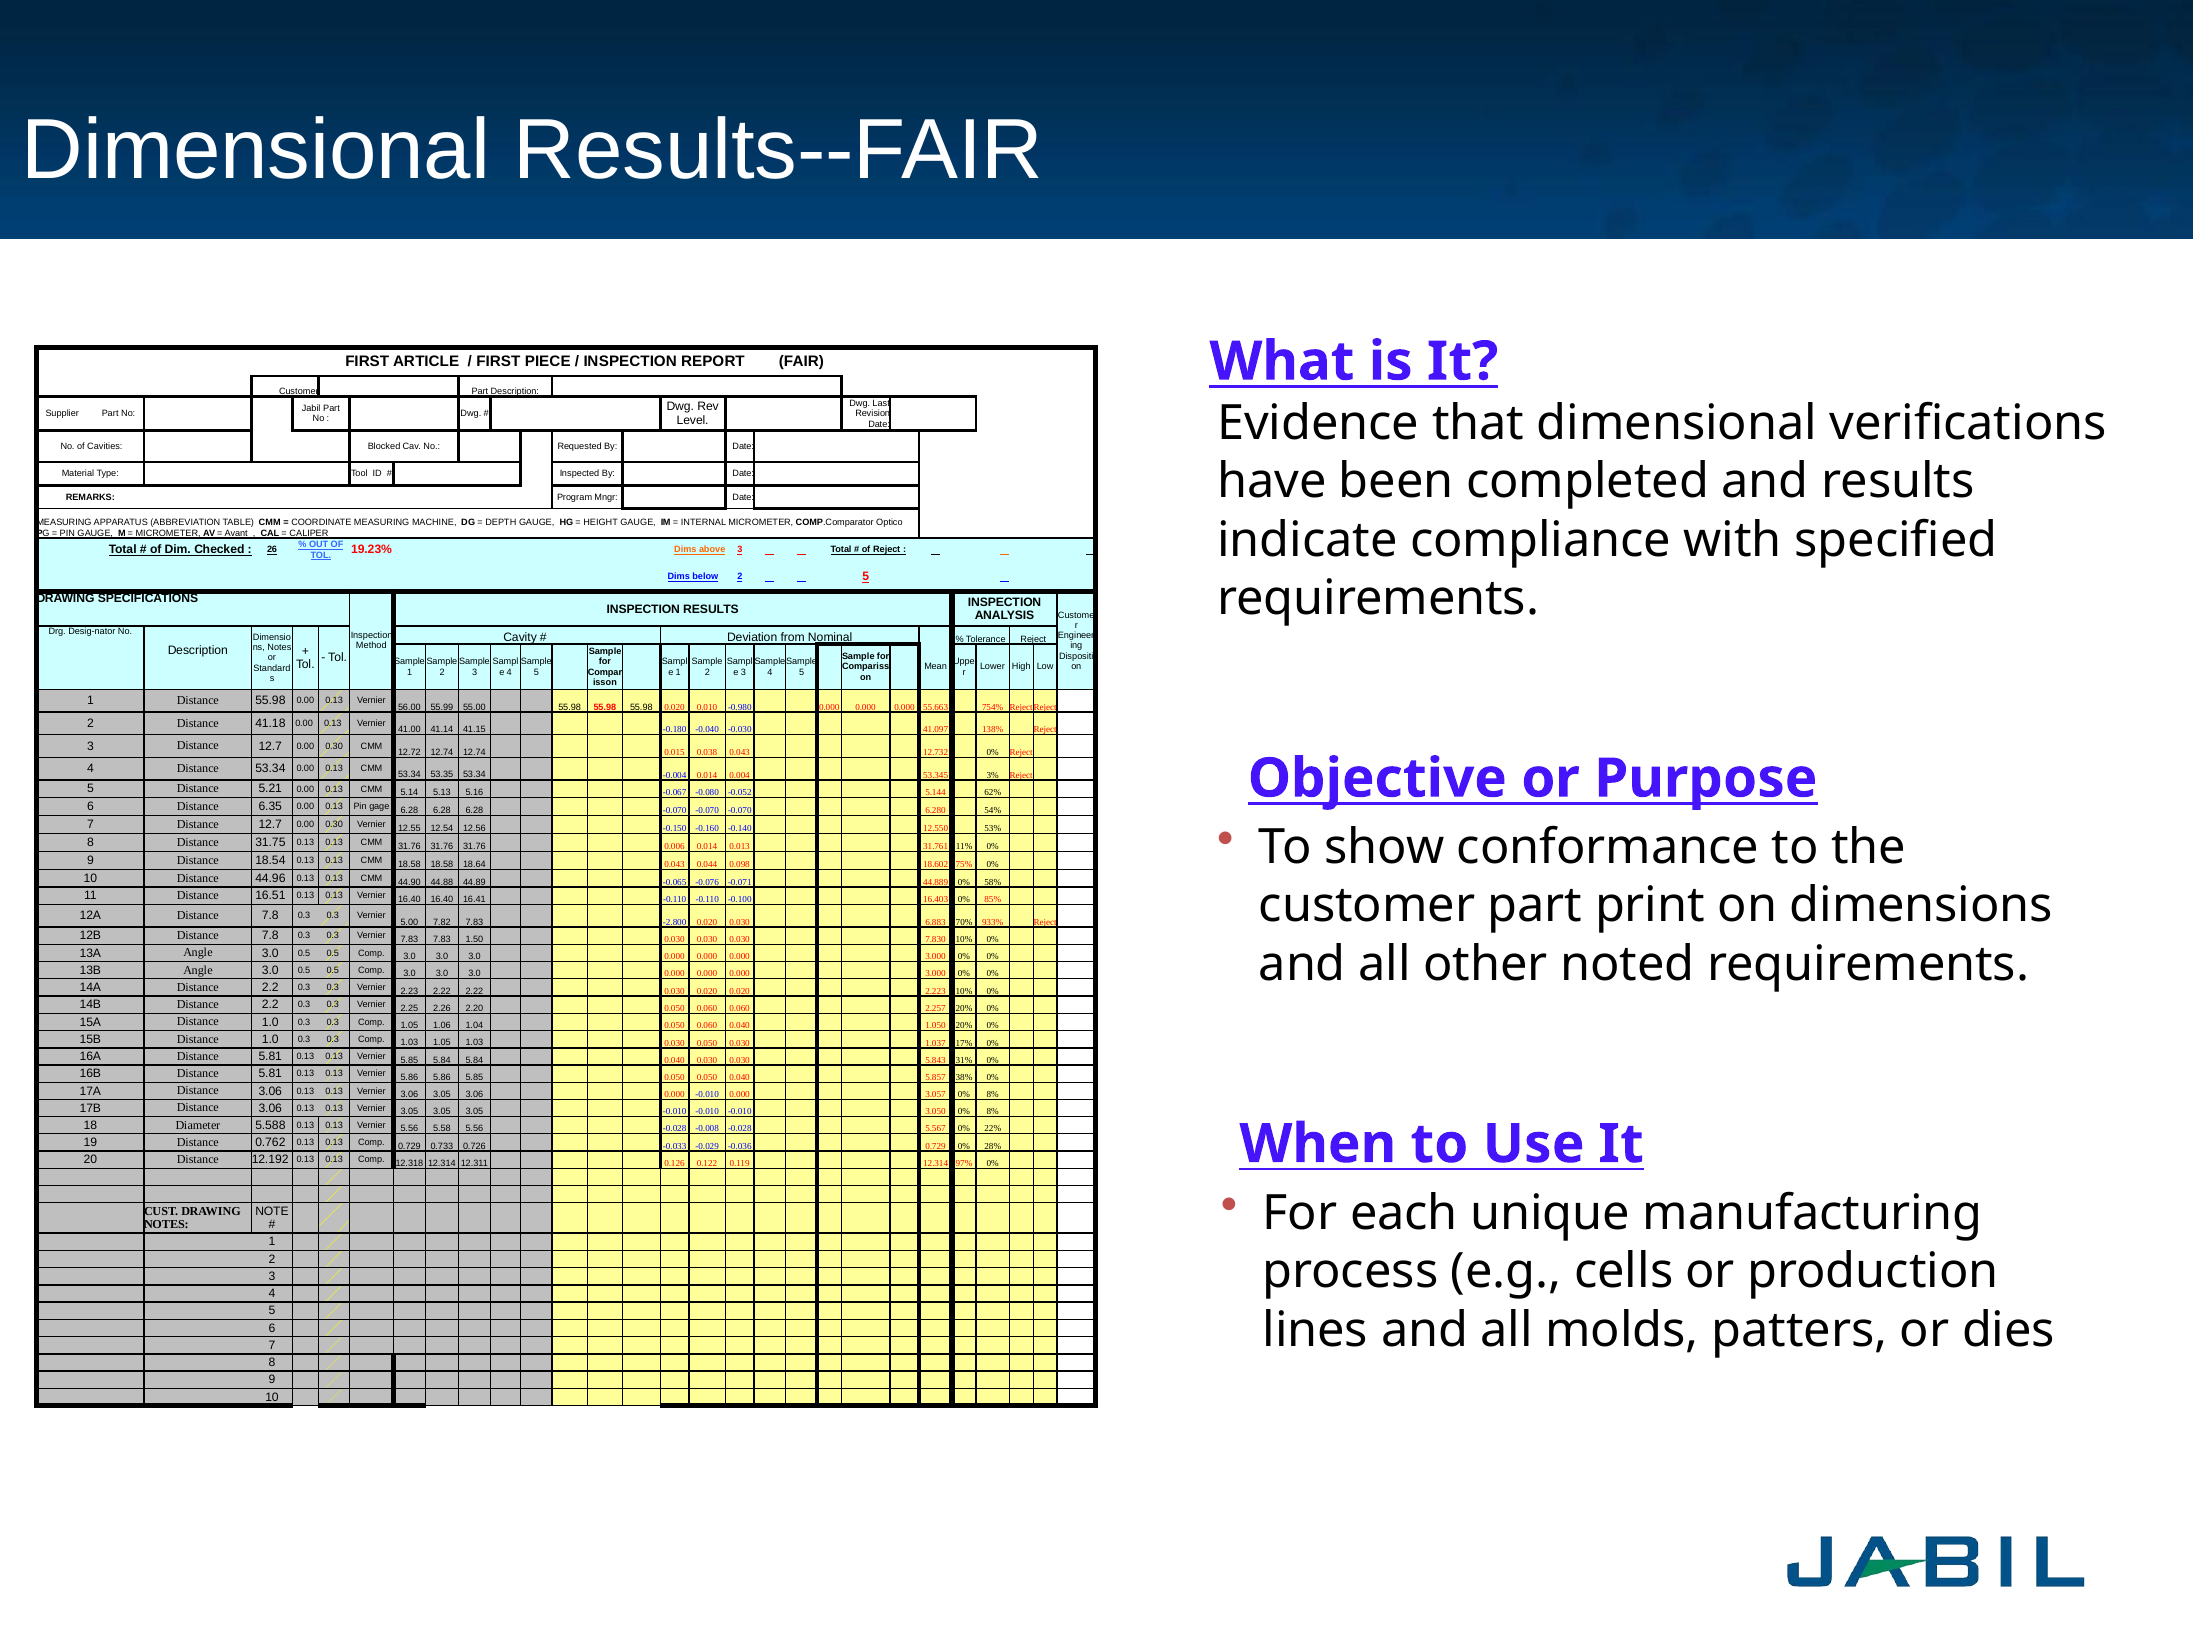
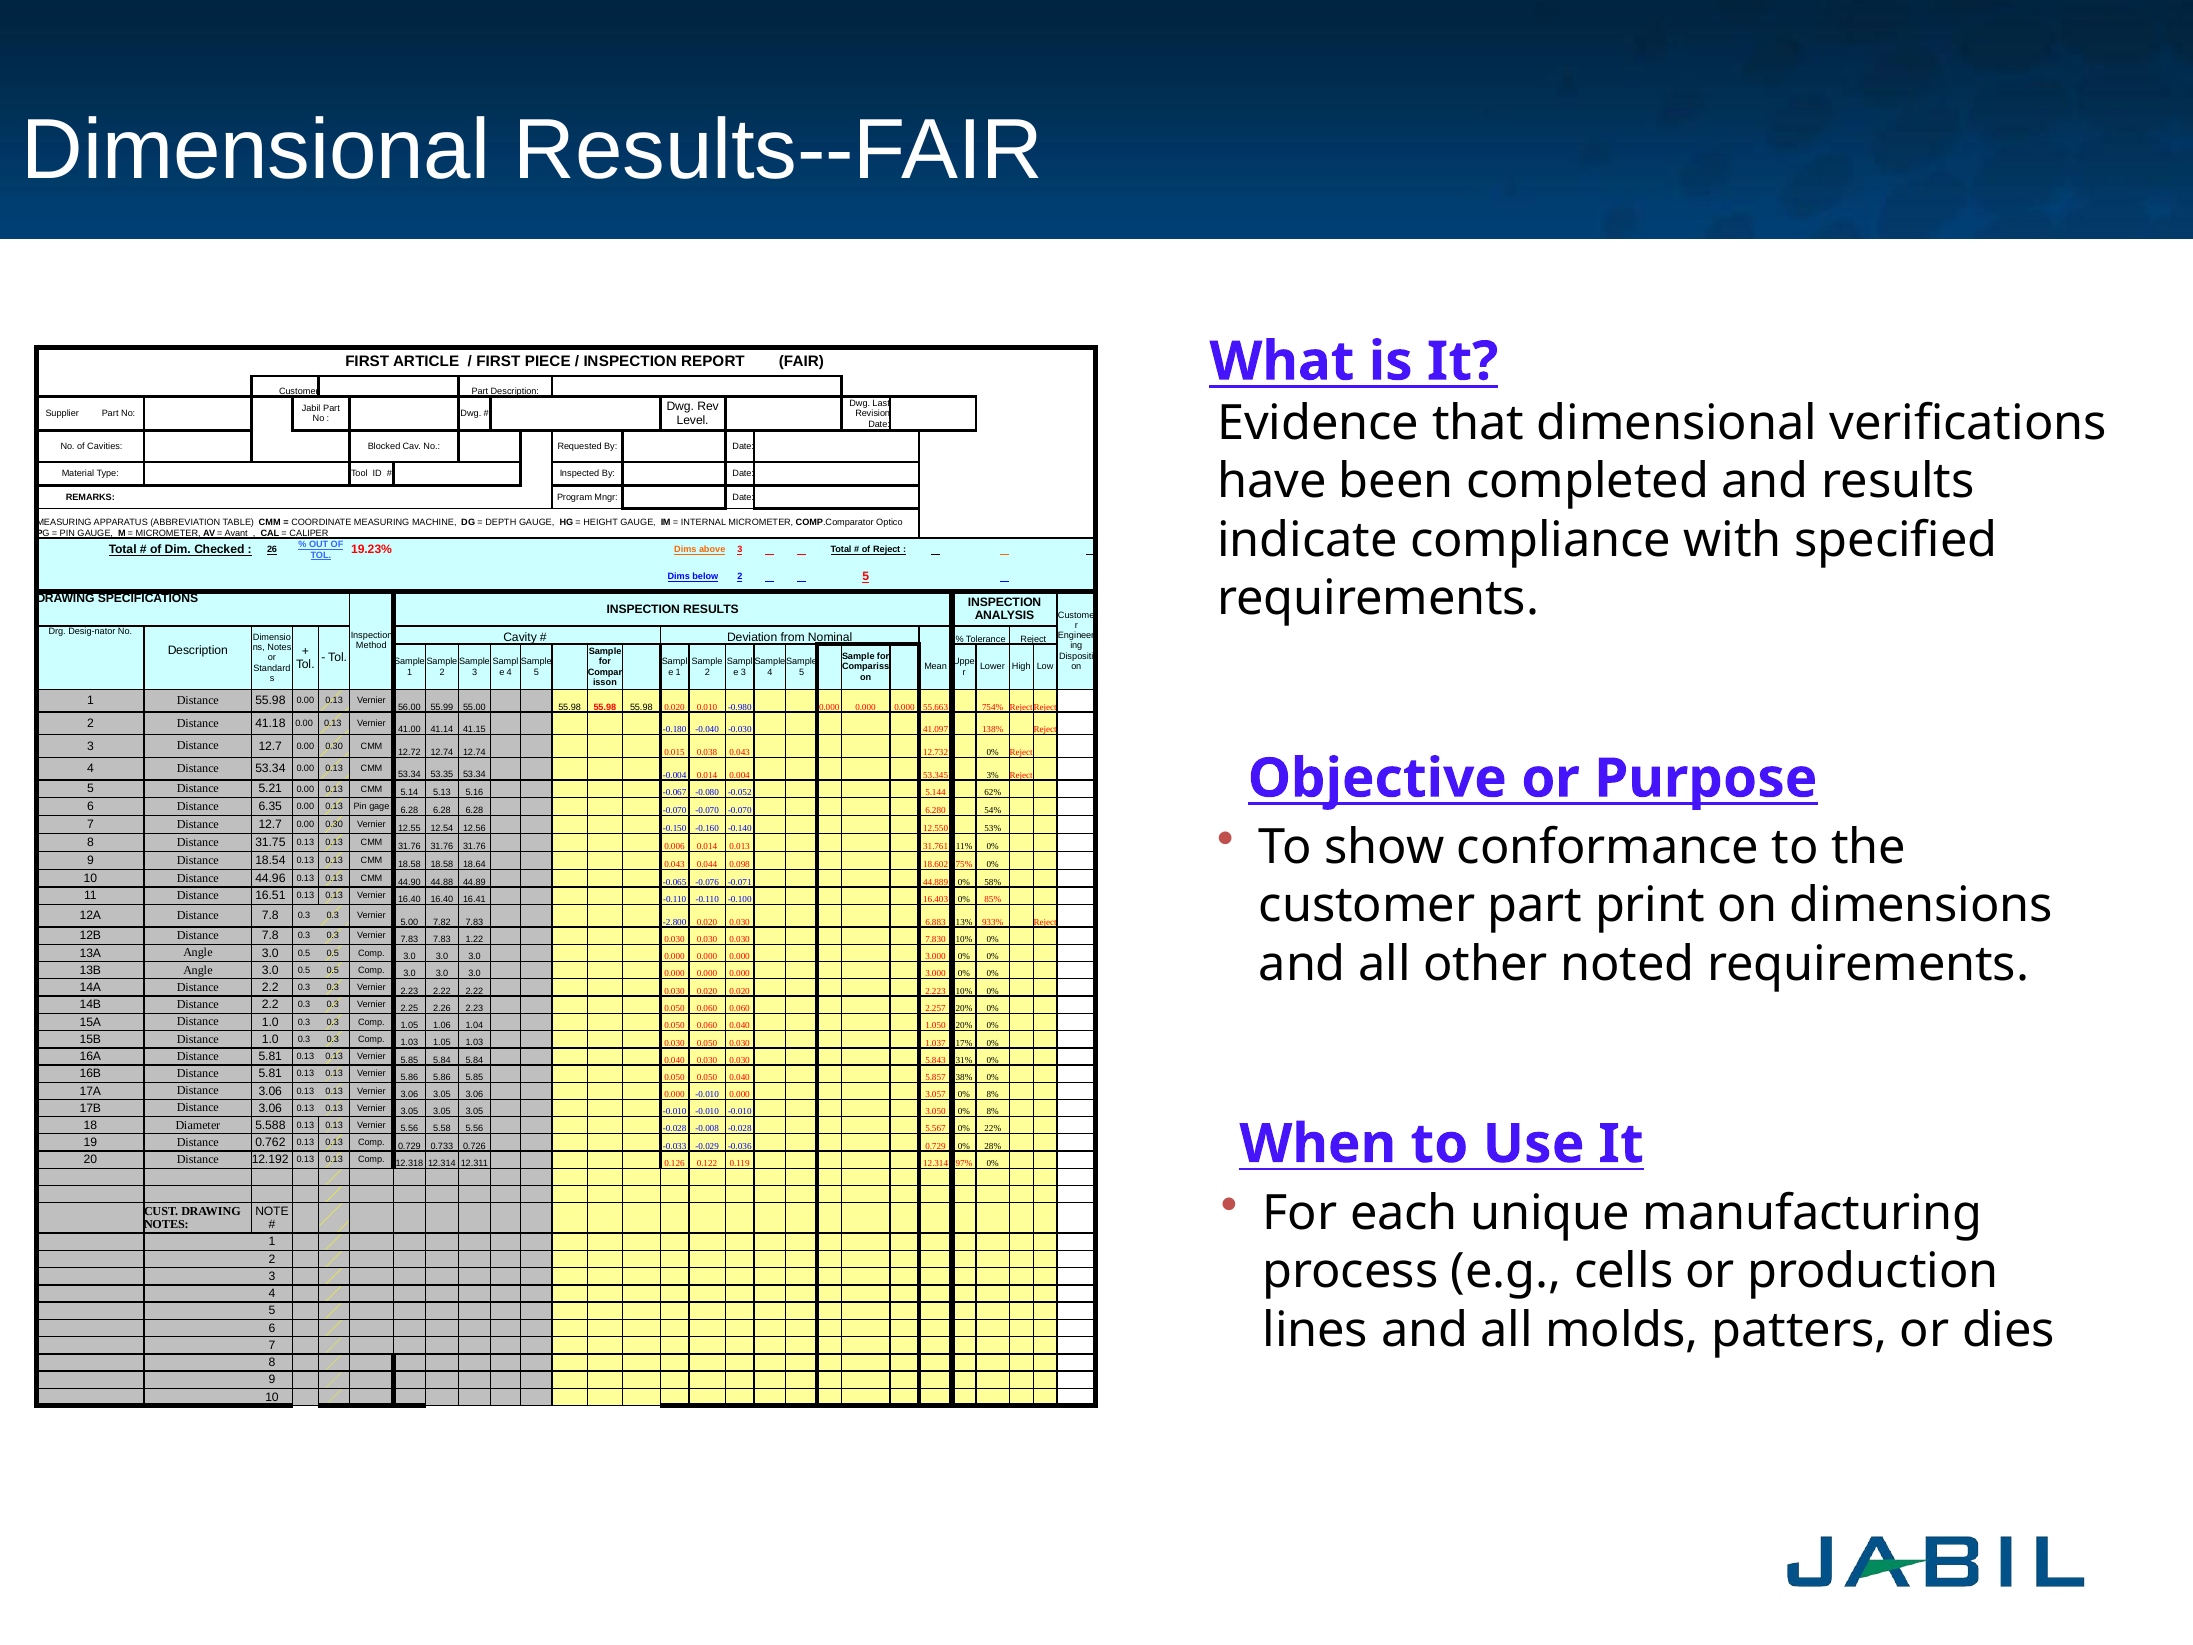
70%: 70% -> 13% (964, 922)
1.50: 1.50 -> 1.22 (475, 939)
2.26 2.20: 2.20 -> 2.23 (475, 1008)
